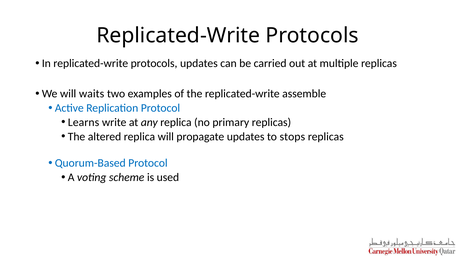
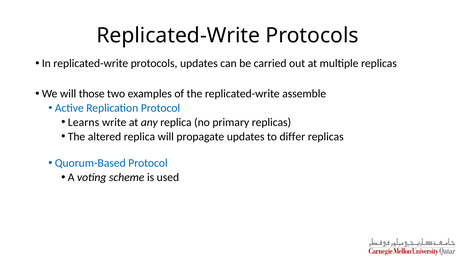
waits: waits -> those (92, 94)
stops: stops -> differ (292, 137)
